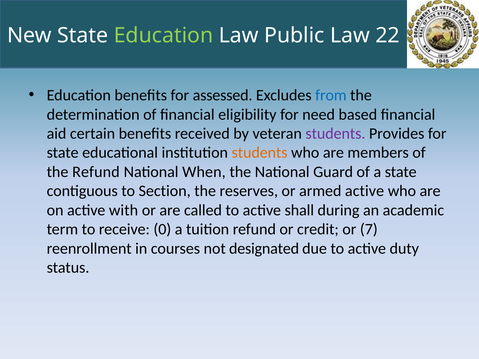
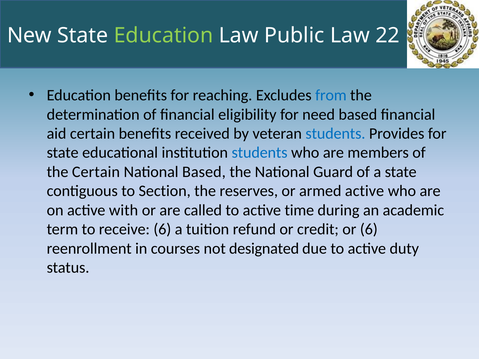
assessed: assessed -> reaching (223, 95)
students colour: purple -> blue (335, 134)
students colour: orange -> blue (260, 153)
the Refund: Refund -> Certain (96, 172)
National When: When -> Based (204, 172)
shall: shall -> time (299, 210)
receive 0: 0 -> 6 (162, 229)
or 7: 7 -> 6 (369, 229)
